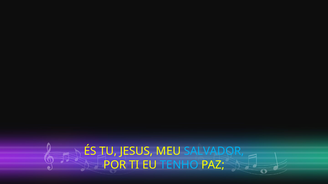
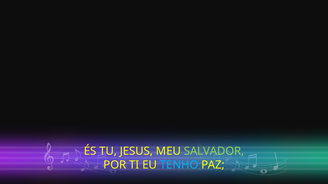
SALVADOR colour: light blue -> light green (214, 152)
